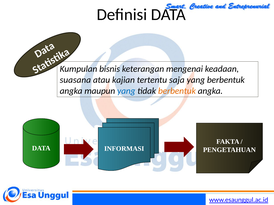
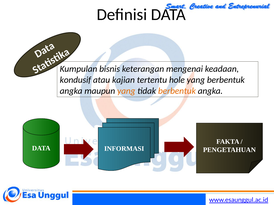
suasana: suasana -> kondusif (75, 80)
saja: saja -> hole (177, 80)
yang colour: blue -> orange (126, 91)
